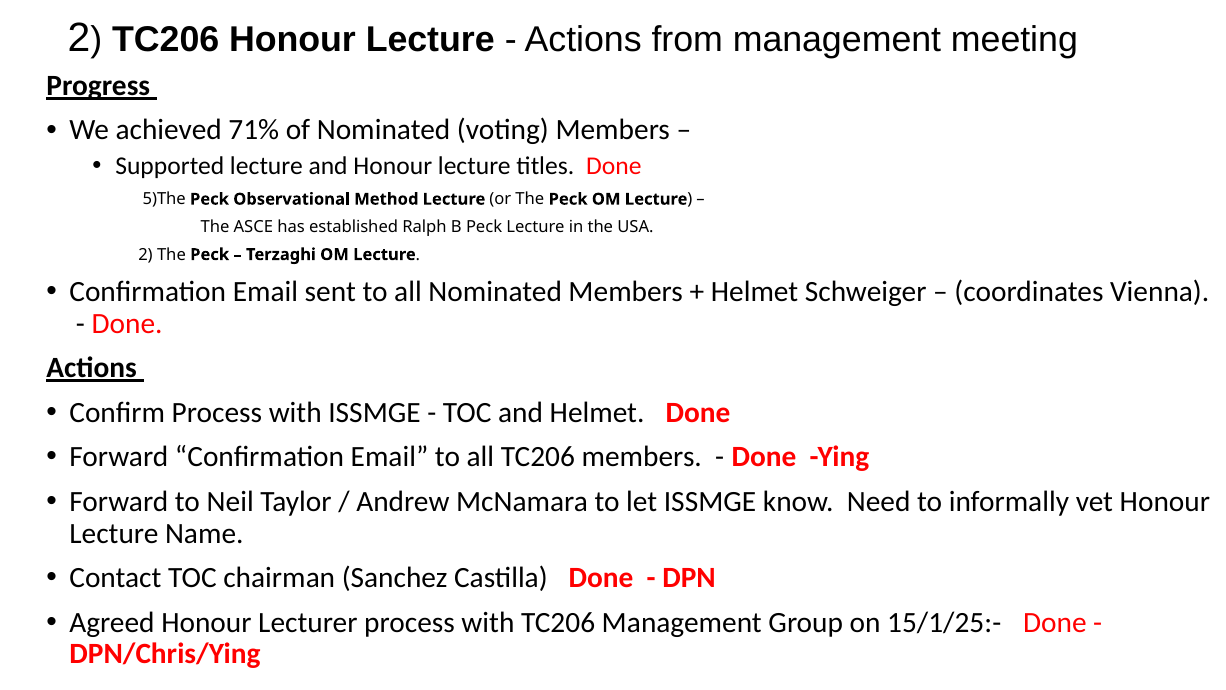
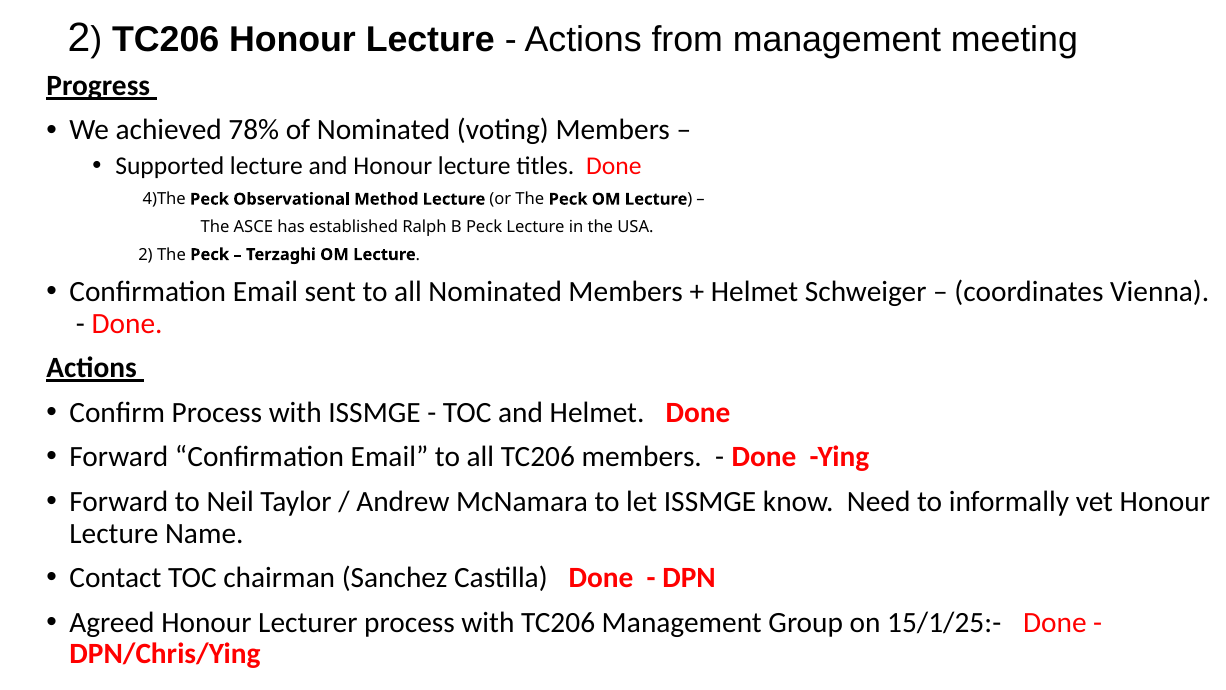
71%: 71% -> 78% (254, 130)
5)The: 5)The -> 4)The (164, 199)
